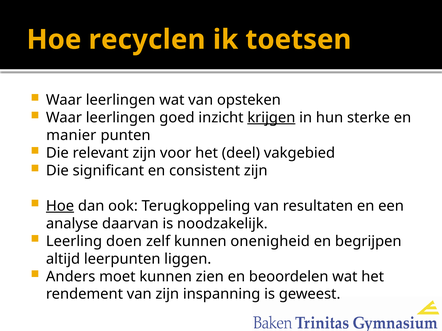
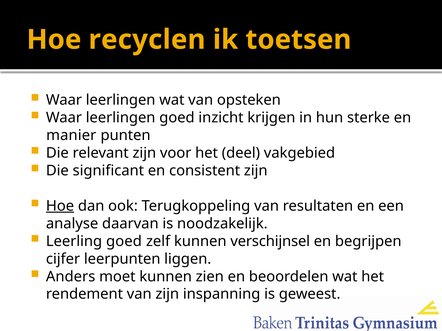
krijgen underline: present -> none (271, 118)
Leerling doen: doen -> goed (124, 242)
onenigheid: onenigheid -> verschijnsel (270, 242)
altijd: altijd -> cijfer (63, 259)
